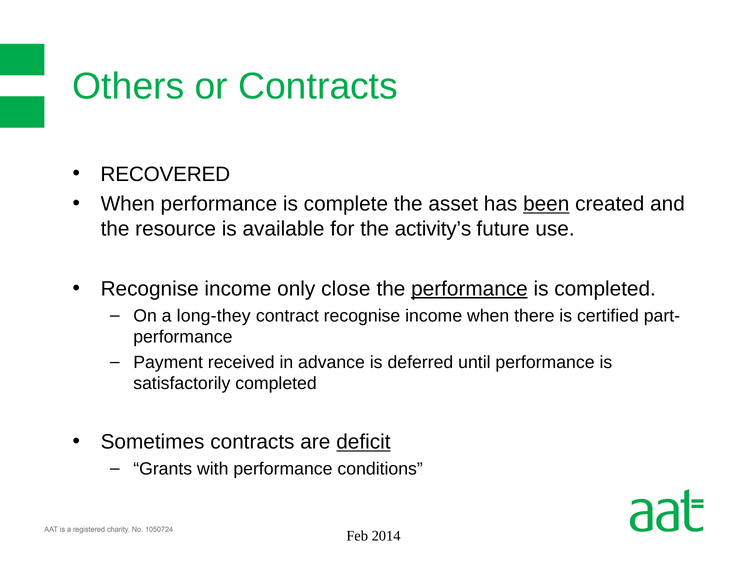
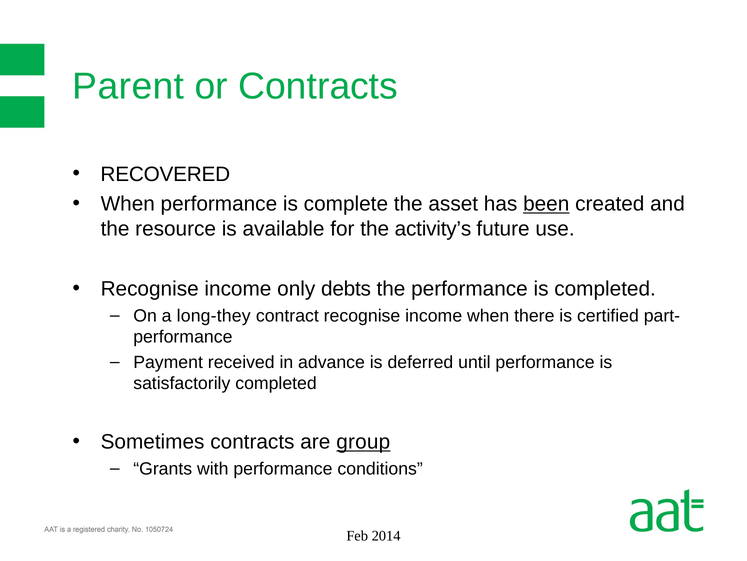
Others: Others -> Parent (128, 86)
close: close -> debts (346, 289)
performance underline: present -> none (469, 289)
deficit: deficit -> group (363, 441)
